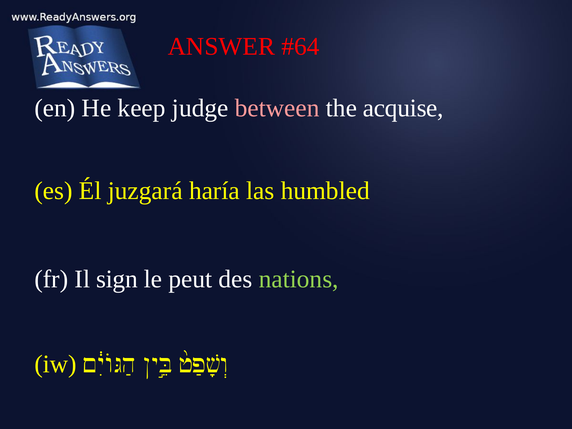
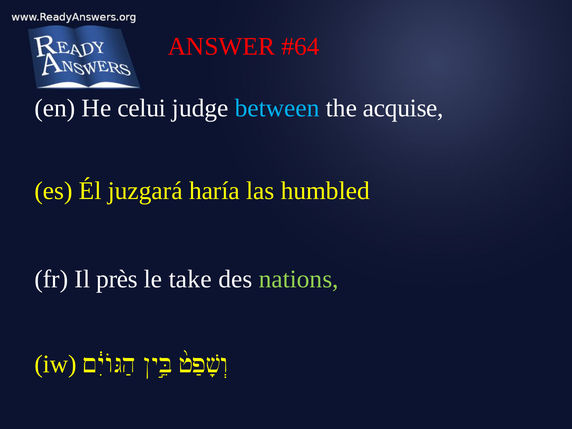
keep: keep -> celui (142, 108)
between colour: pink -> light blue (277, 108)
sign: sign -> près (117, 279)
peut: peut -> take (190, 279)
